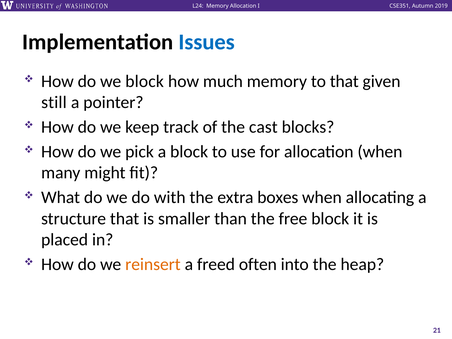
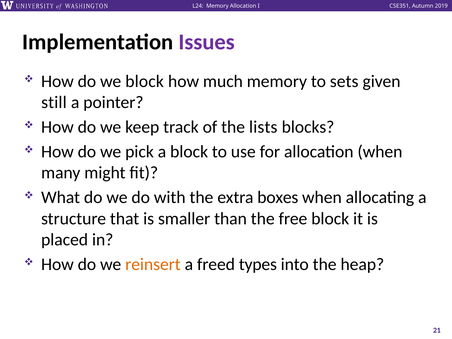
Issues colour: blue -> purple (207, 42)
to that: that -> sets (344, 81)
cast: cast -> lists (263, 127)
often: often -> types (258, 264)
